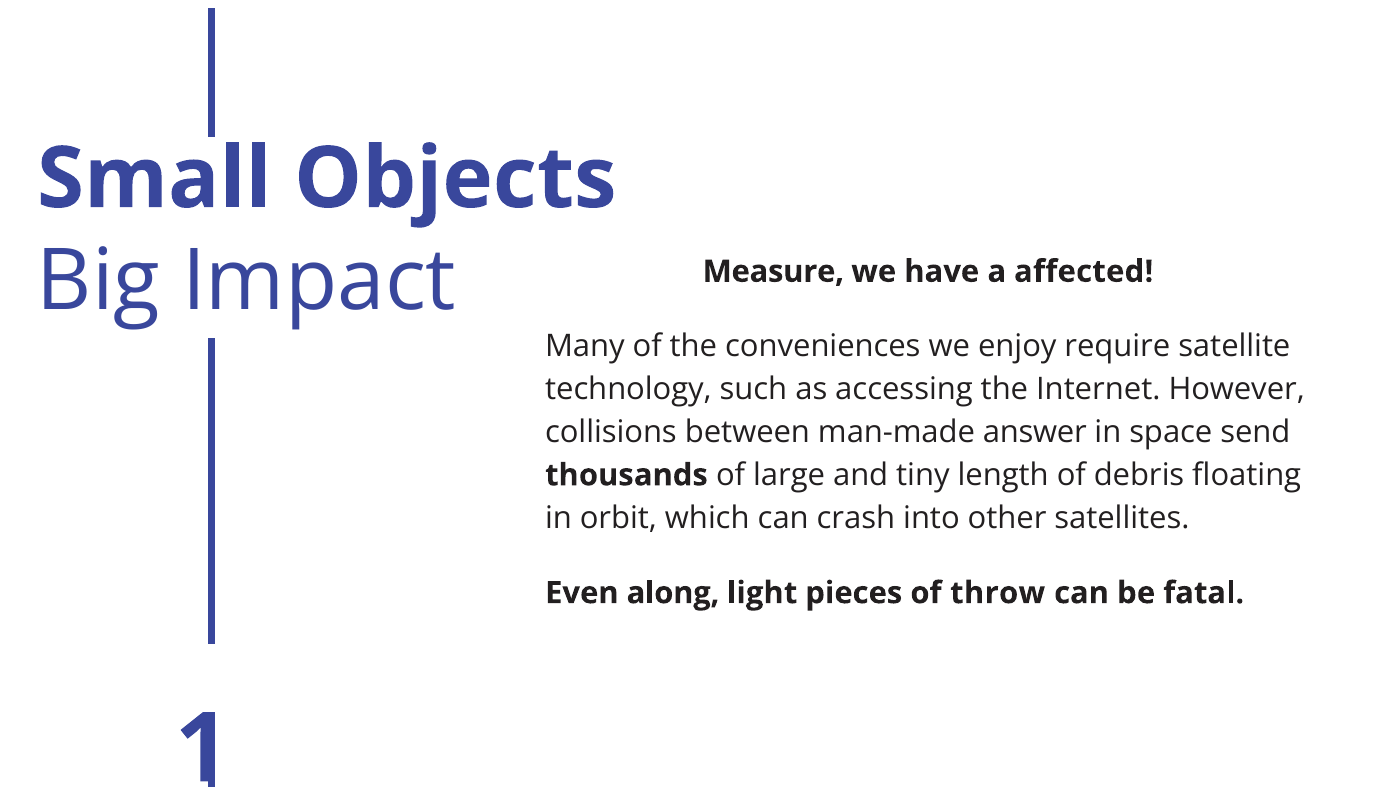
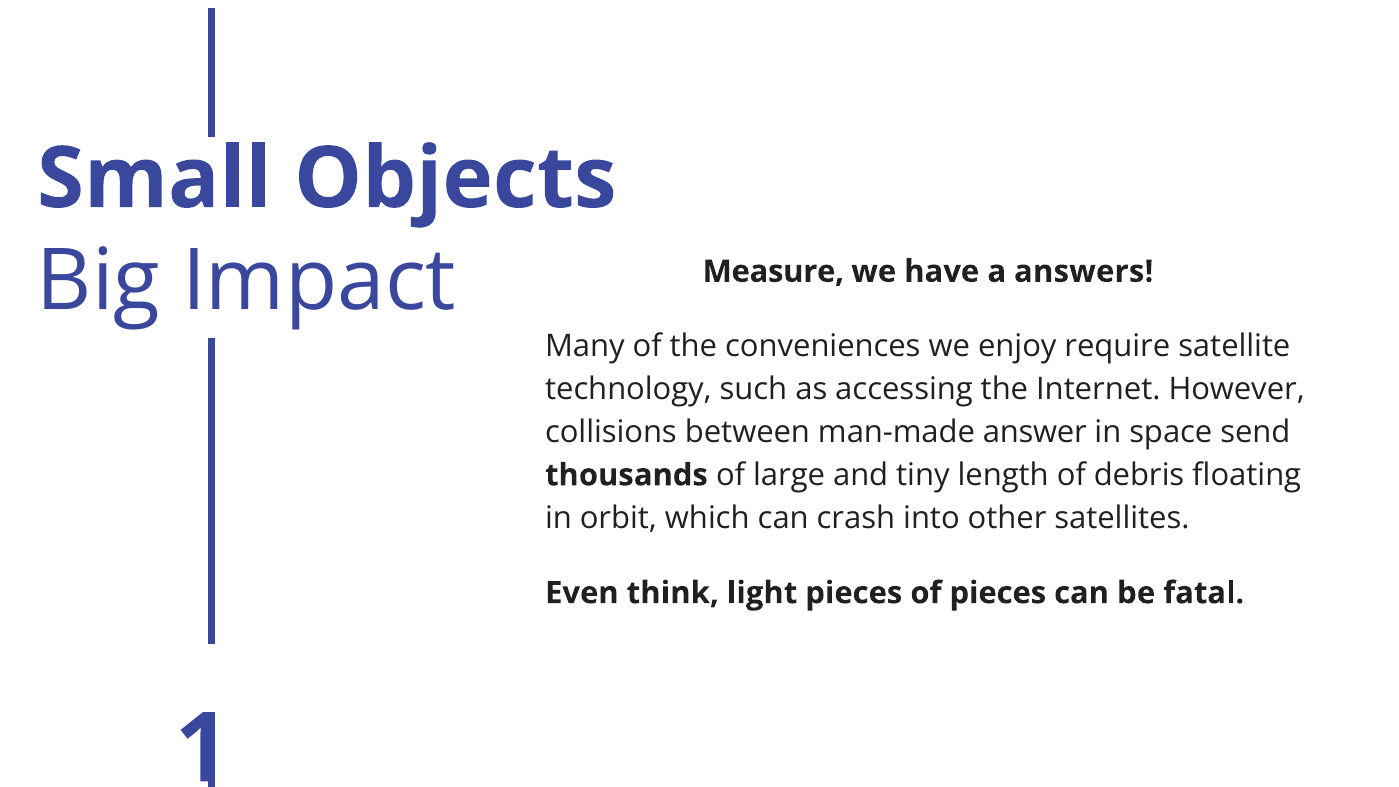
affected: affected -> answers (1084, 272)
along: along -> think (673, 593)
of throw: throw -> pieces (998, 593)
